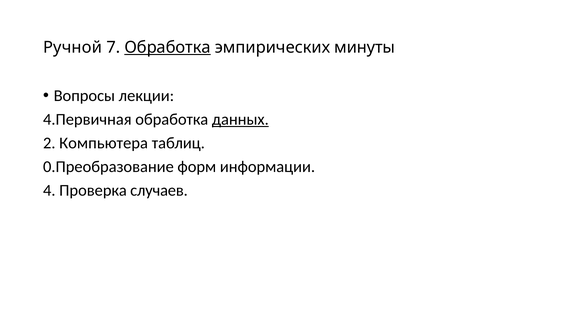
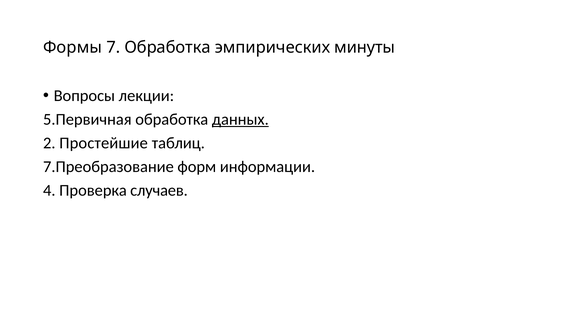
Ручной: Ручной -> Формы (73, 48)
Обработка underline: present -> none (168, 48)
4.Первичная: 4.Первичная -> 5.Первичная (87, 119)
Компьютера: Компьютера -> Простейшие (104, 143)
0.Преобразование: 0.Преобразование -> 7.Преобразование (108, 167)
